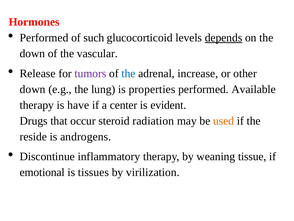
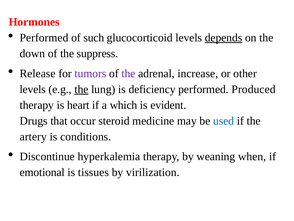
vascular: vascular -> suppress (97, 53)
the colour: blue -> purple (128, 73)
down: down -> levels (33, 89)
the underline: none -> present (81, 89)
properties: properties -> deficiency (152, 89)
Available: Available -> Produced (254, 89)
have: have -> heart (78, 105)
center: center -> which (124, 105)
radiation: radiation -> medicine (153, 121)
used colour: orange -> blue (224, 121)
reside: reside -> artery (33, 136)
androgens: androgens -> conditions (86, 136)
inflammatory: inflammatory -> hyperkalemia (109, 156)
tissue: tissue -> when (252, 156)
